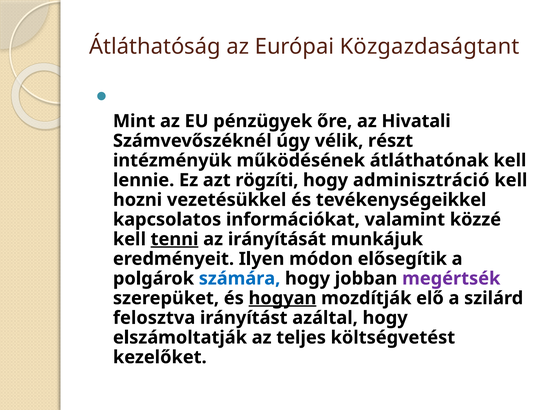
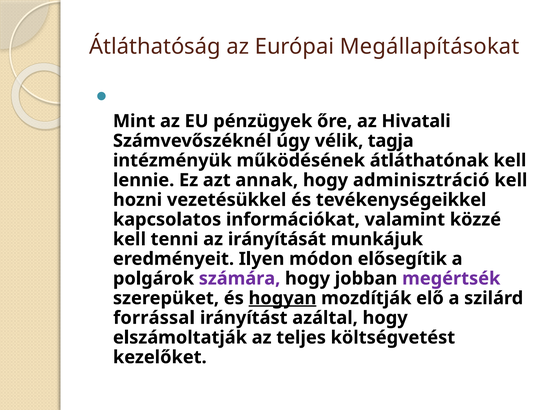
Közgazdaságtant: Közgazdaságtant -> Megállapításokat (430, 47)
részt: részt -> tagja (391, 141)
rögzíti: rögzíti -> annak (267, 180)
tenni underline: present -> none (175, 239)
számára colour: blue -> purple (240, 278)
felosztva: felosztva -> forrással (154, 317)
